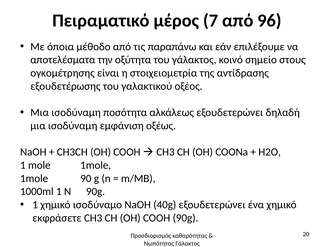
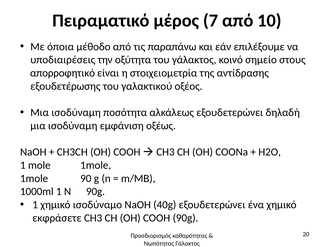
96: 96 -> 10 (270, 20)
αποτελέσματα: αποτελέσματα -> υποδιαιρέσεις (63, 60)
ογκομέτρησης: ογκομέτρησης -> απορροφητικό (63, 73)
